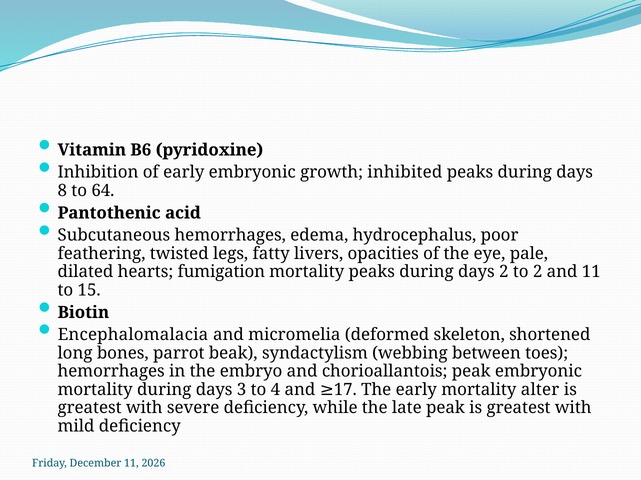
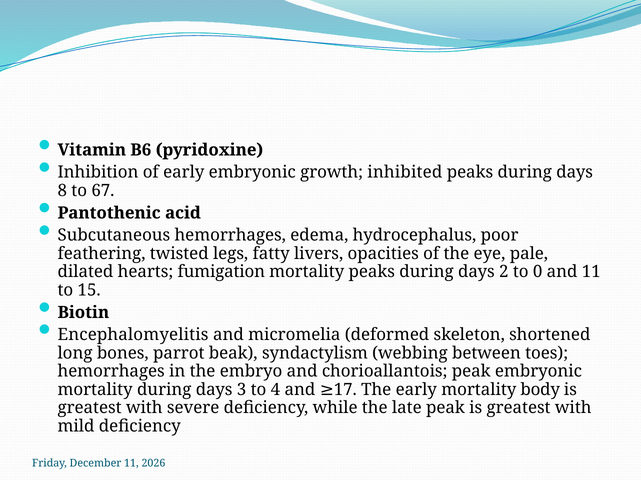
64: 64 -> 67 (103, 191)
to 2: 2 -> 0 (538, 272)
Encephalomalacia: Encephalomalacia -> Encephalomyelitis (133, 335)
alter: alter -> body (540, 390)
